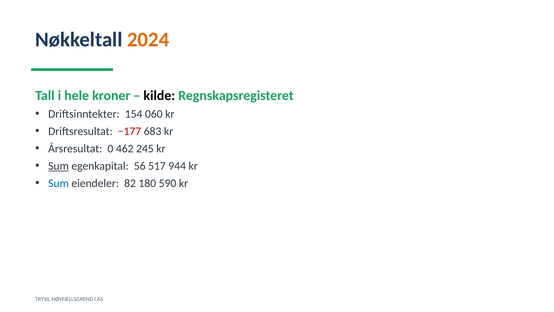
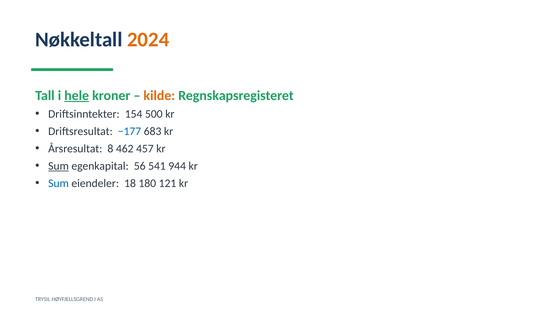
hele underline: none -> present (77, 95)
kilde colour: black -> orange (159, 95)
060: 060 -> 500 (154, 114)
−177 colour: red -> blue (130, 131)
0: 0 -> 8 (110, 149)
245: 245 -> 457 (145, 149)
517: 517 -> 541 (157, 166)
82: 82 -> 18 (130, 183)
590: 590 -> 121 (168, 183)
